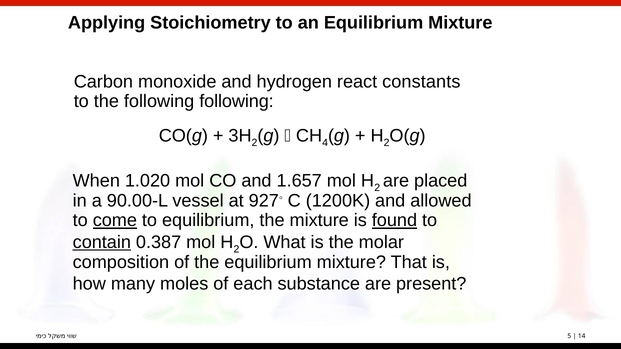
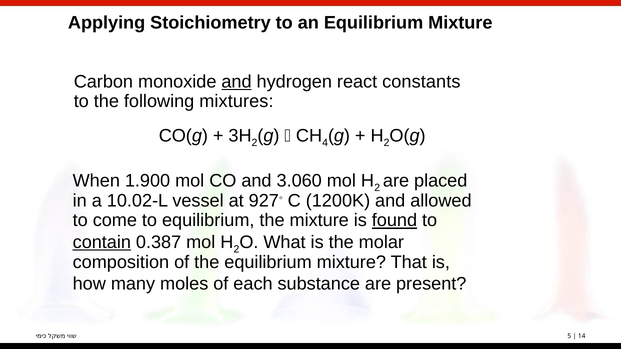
and underline: none -> present (237, 82)
following following: following -> mixtures (236, 101)
1.020: 1.020 -> 1.900 (148, 181)
1.657: 1.657 -> 3.060 (299, 181)
90.00-L: 90.00-L -> 10.02-L (138, 201)
come underline: present -> none (115, 221)
